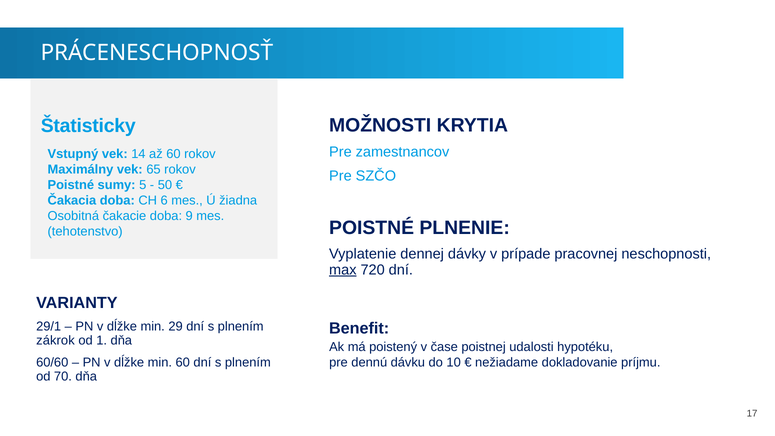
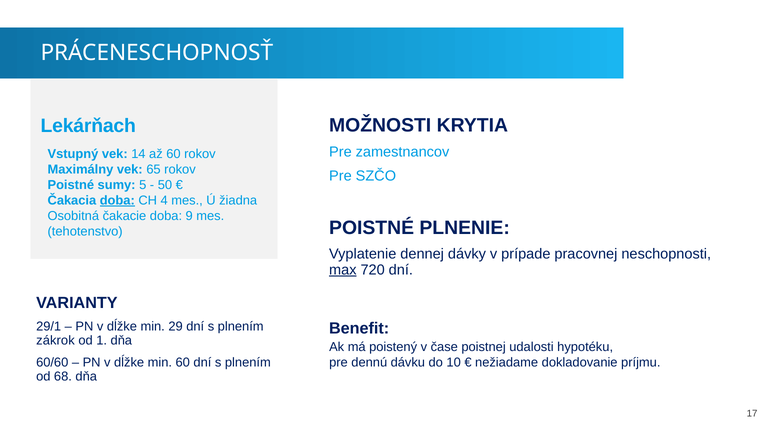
Štatisticky: Štatisticky -> Lekárňach (88, 126)
doba underline: none -> present (117, 200)
6: 6 -> 4 (164, 200)
70: 70 -> 68 (63, 376)
